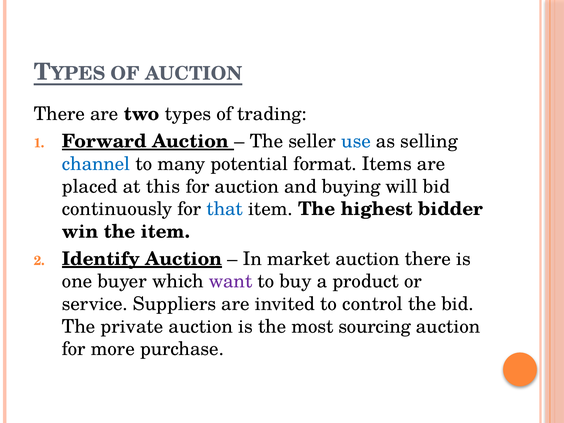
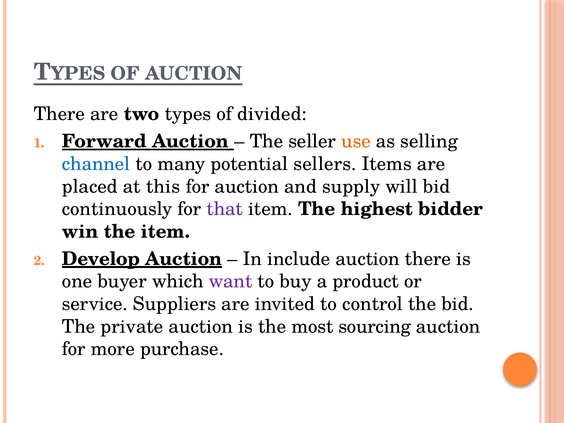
trading: trading -> divided (272, 114)
use colour: blue -> orange (356, 141)
format: format -> sellers (325, 164)
buying: buying -> supply (351, 186)
that colour: blue -> purple (225, 209)
Identify: Identify -> Develop (101, 259)
market: market -> include (299, 259)
